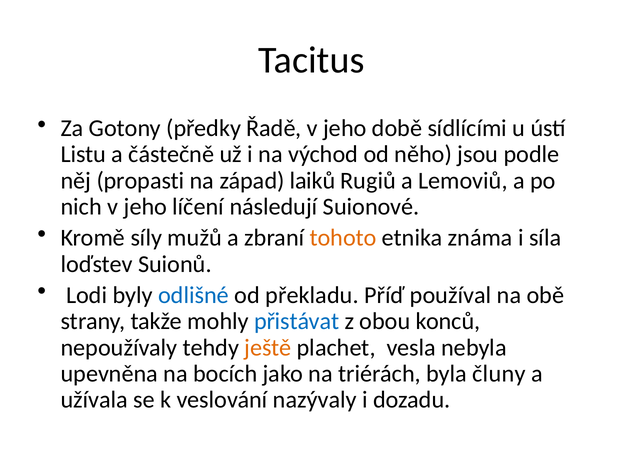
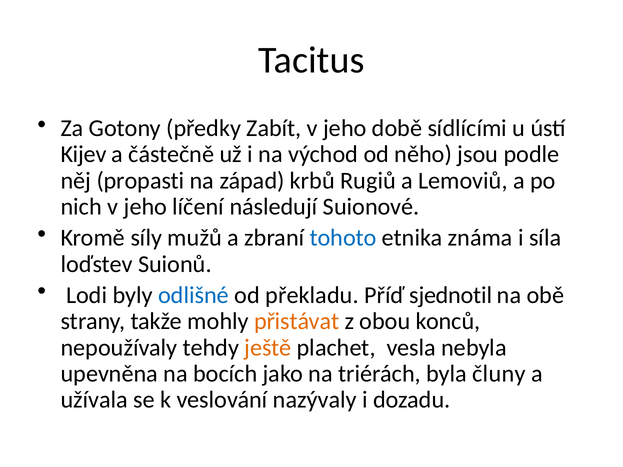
Řadě: Řadě -> Zabít (274, 128)
Listu: Listu -> Kijev (83, 155)
laiků: laiků -> krbů (312, 181)
tohoto colour: orange -> blue (343, 238)
používal: používal -> sjednotil (451, 295)
přistávat colour: blue -> orange (297, 322)
